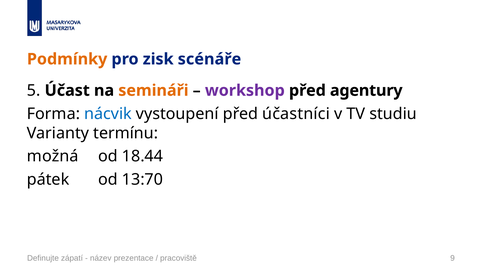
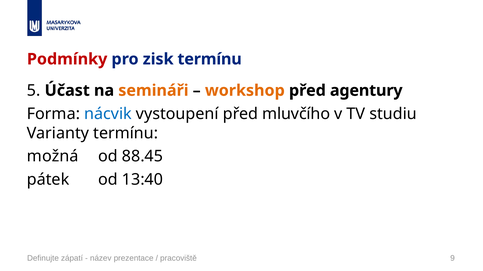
Podmínky colour: orange -> red (67, 59)
zisk scénáře: scénáře -> termínu (210, 59)
workshop colour: purple -> orange (245, 91)
účastníci: účastníci -> mluvčího (296, 114)
18.44: 18.44 -> 88.45 (142, 157)
13:70: 13:70 -> 13:40 (142, 180)
